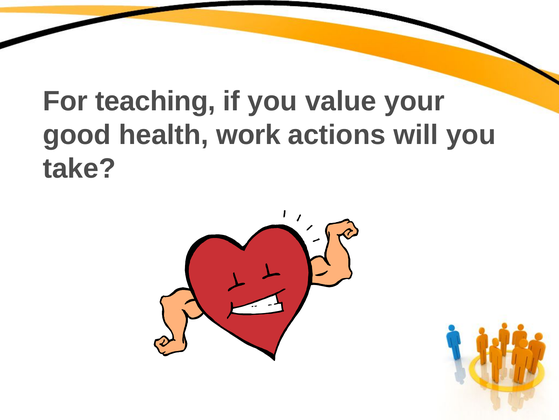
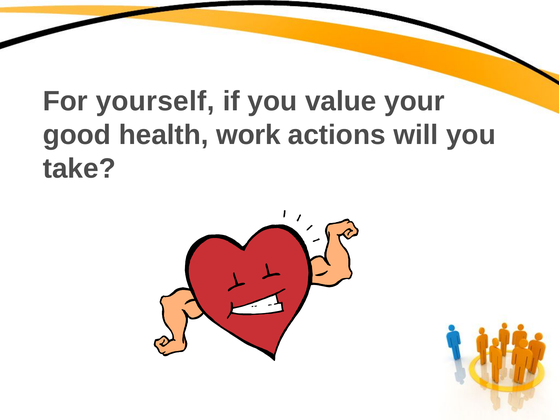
teaching: teaching -> yourself (155, 101)
